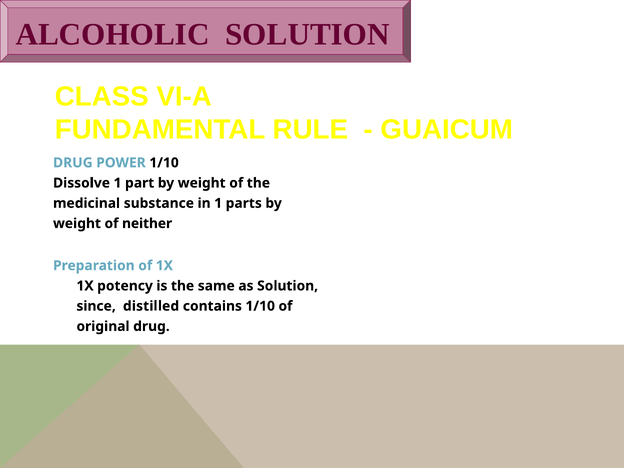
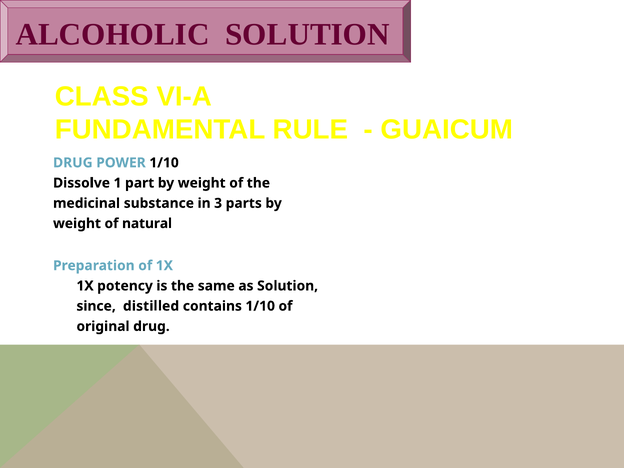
in 1: 1 -> 3 (218, 203)
neither: neither -> natural (147, 223)
